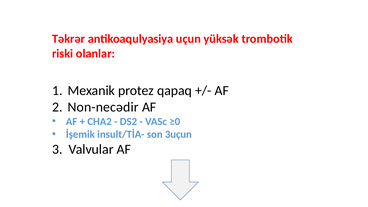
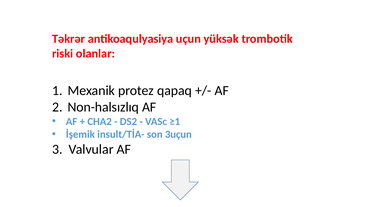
Non-necədir: Non-necədir -> Non-halsızlıq (103, 107)
≥0: ≥0 -> ≥1 (175, 122)
